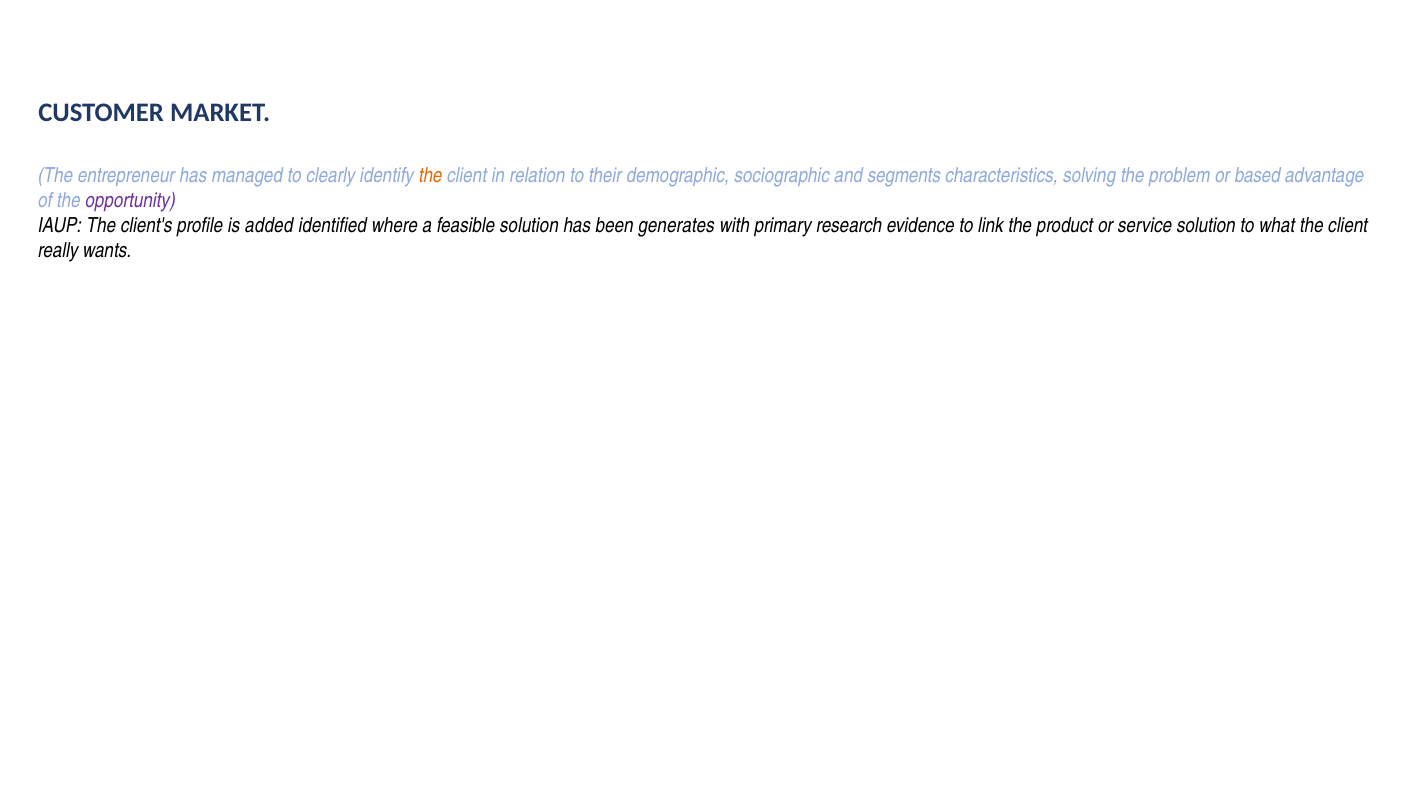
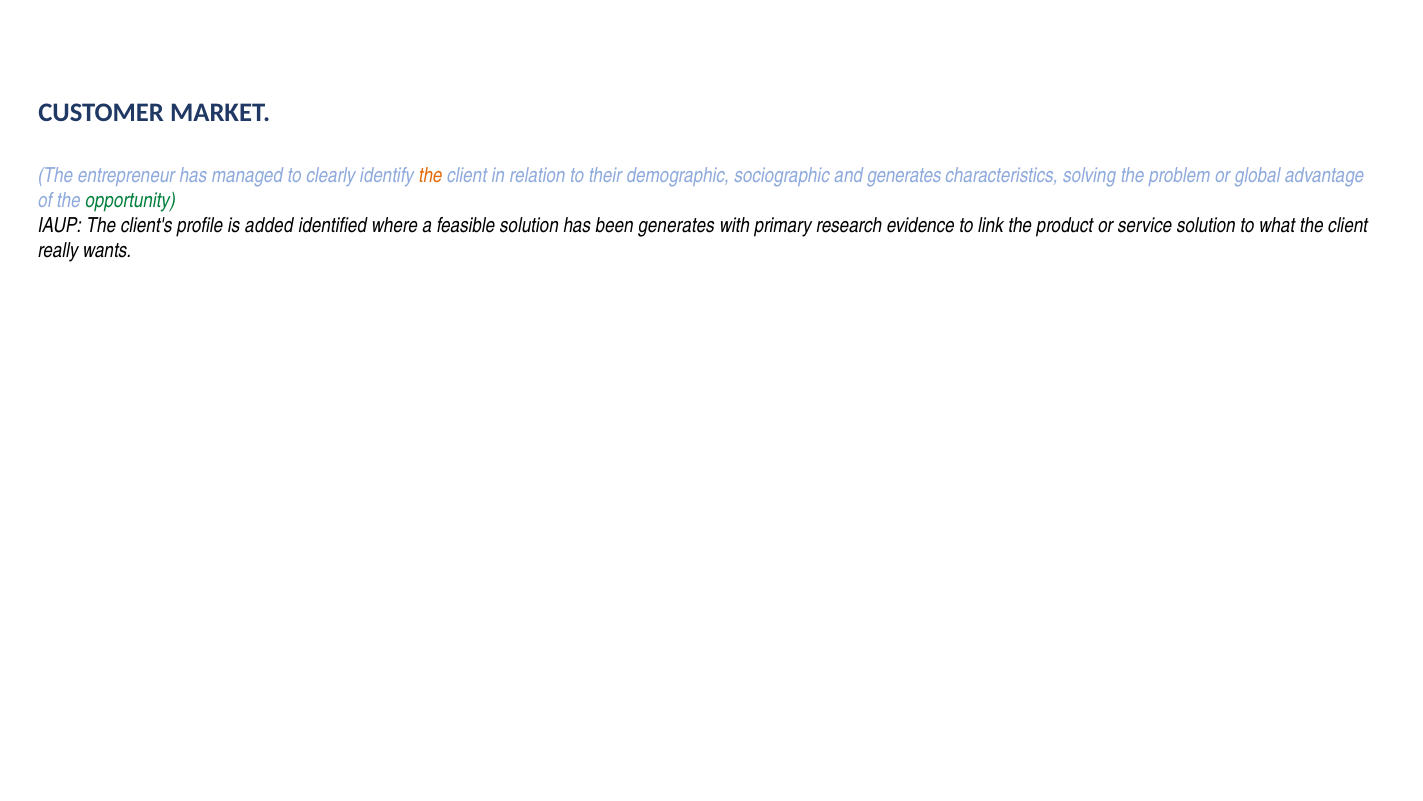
and segments: segments -> generates (904, 176)
based: based -> global (1258, 176)
opportunity colour: purple -> green (131, 201)
